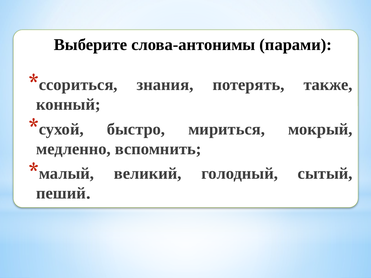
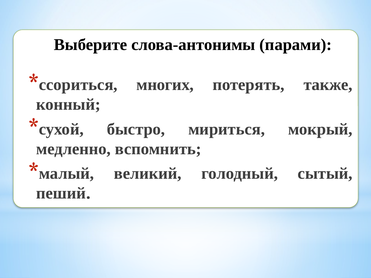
знания: знания -> многих (165, 85)
